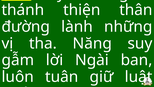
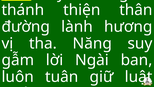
những: những -> hương (128, 27)
